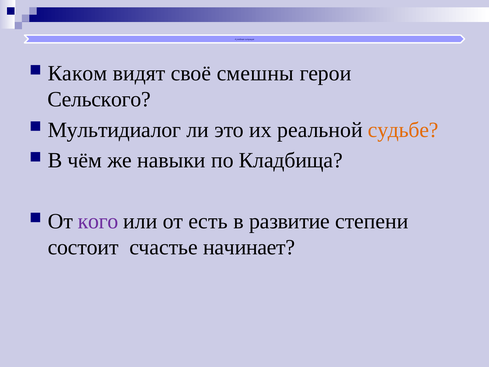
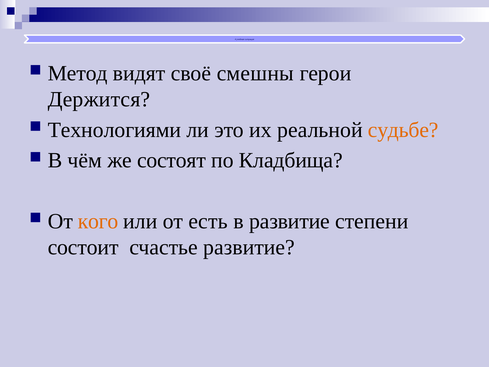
Каком: Каком -> Метод (78, 73)
Сельского: Сельского -> Держится (99, 99)
Мультидиалог: Мультидиалог -> Технологиями (114, 130)
навыки: навыки -> состоят (172, 160)
кого colour: purple -> orange (98, 221)
счастье начинает: начинает -> развитие (249, 247)
